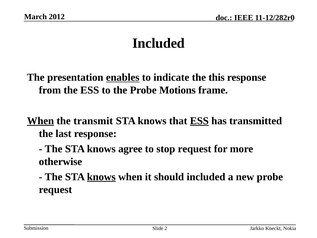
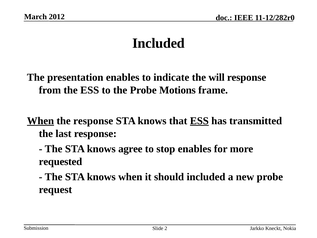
enables underline: present -> none (123, 77)
this: this -> will (217, 77)
the transmit: transmit -> response (93, 121)
stop request: request -> enables (195, 149)
otherwise: otherwise -> requested (61, 161)
knows underline: present -> none (101, 177)
